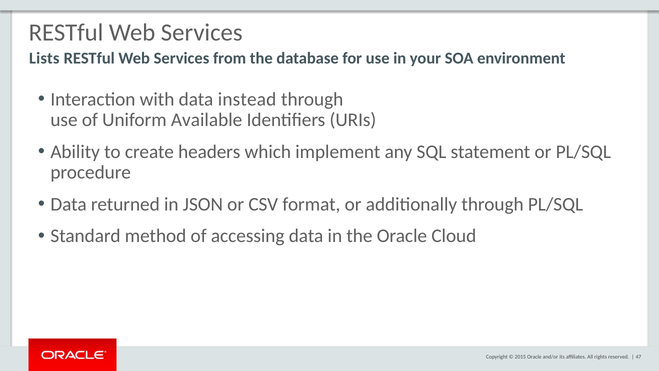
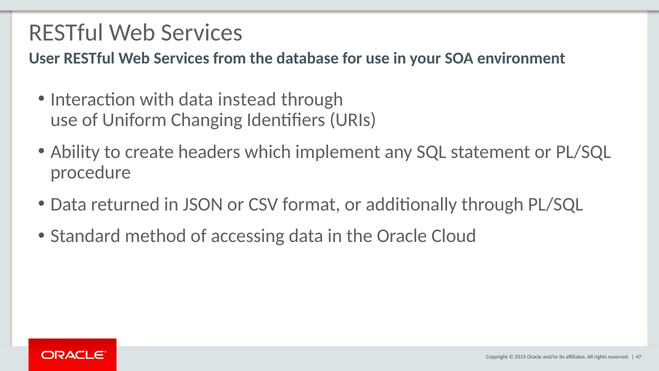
Lists: Lists -> User (44, 58)
Available: Available -> Changing (207, 120)
